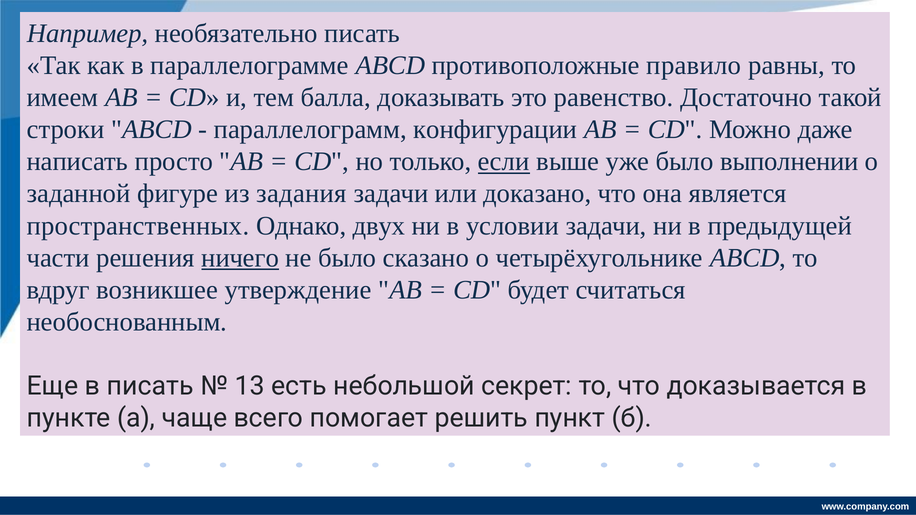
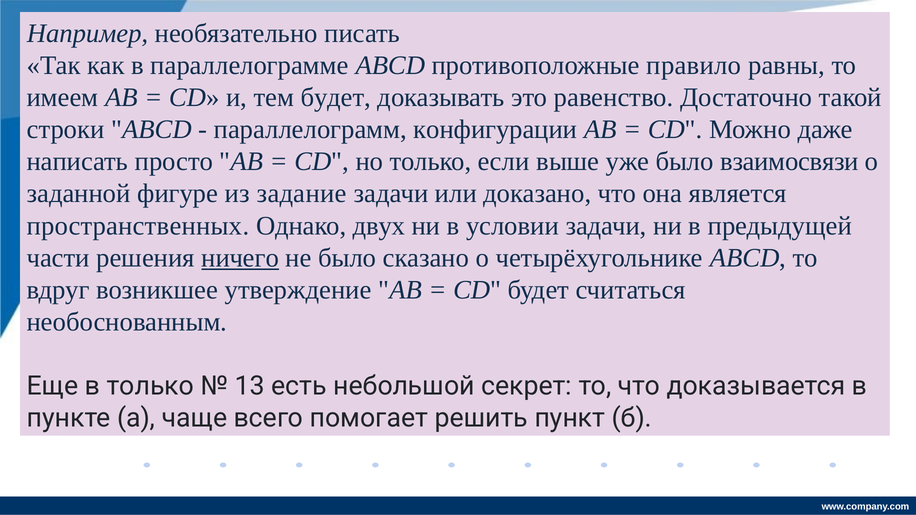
тем балла: балла -> будет (336, 98)
если underline: present -> none (504, 162)
выполнении: выполнении -> взаимосвязи (789, 162)
задания: задания -> задание (302, 194)
в писать: писать -> только (150, 386)
